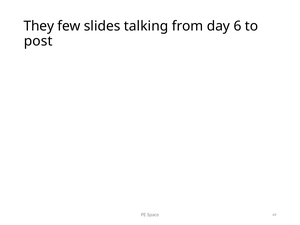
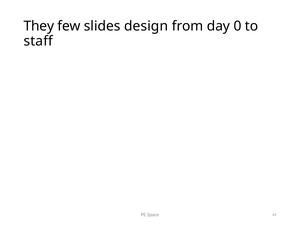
talking: talking -> design (146, 26)
6: 6 -> 0 (237, 26)
post: post -> staff (38, 41)
